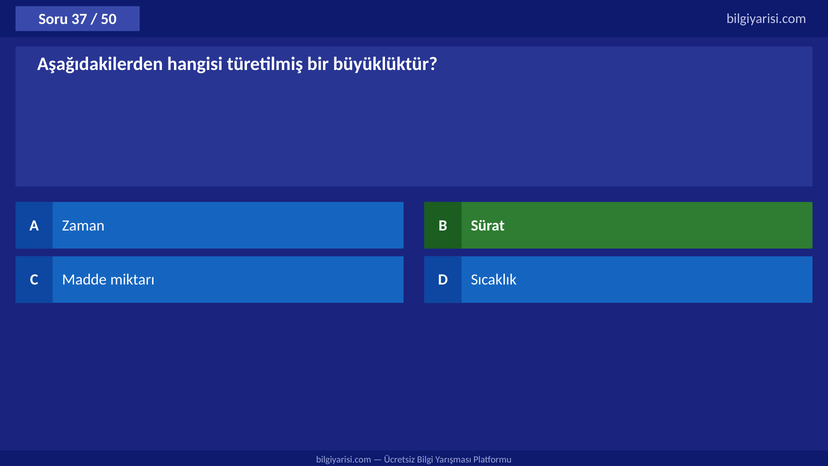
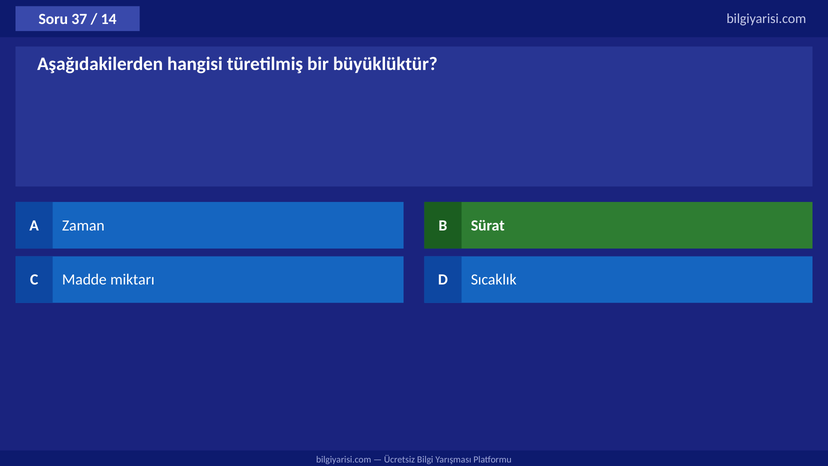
50: 50 -> 14 (109, 19)
